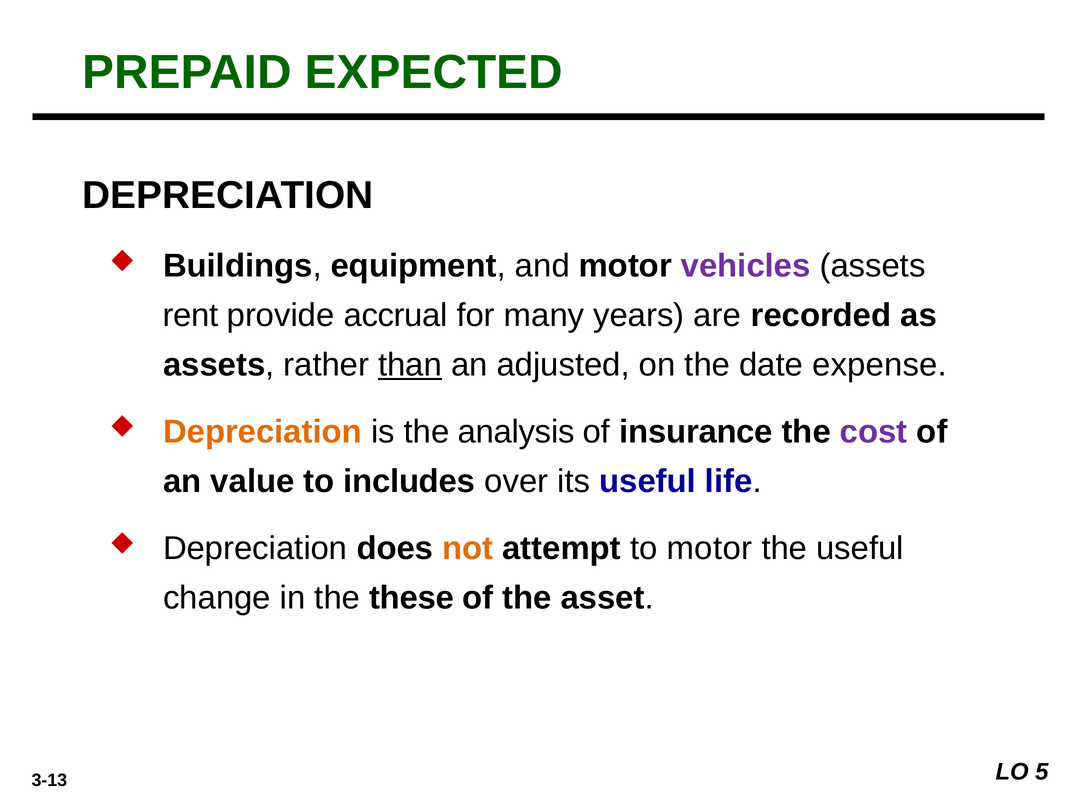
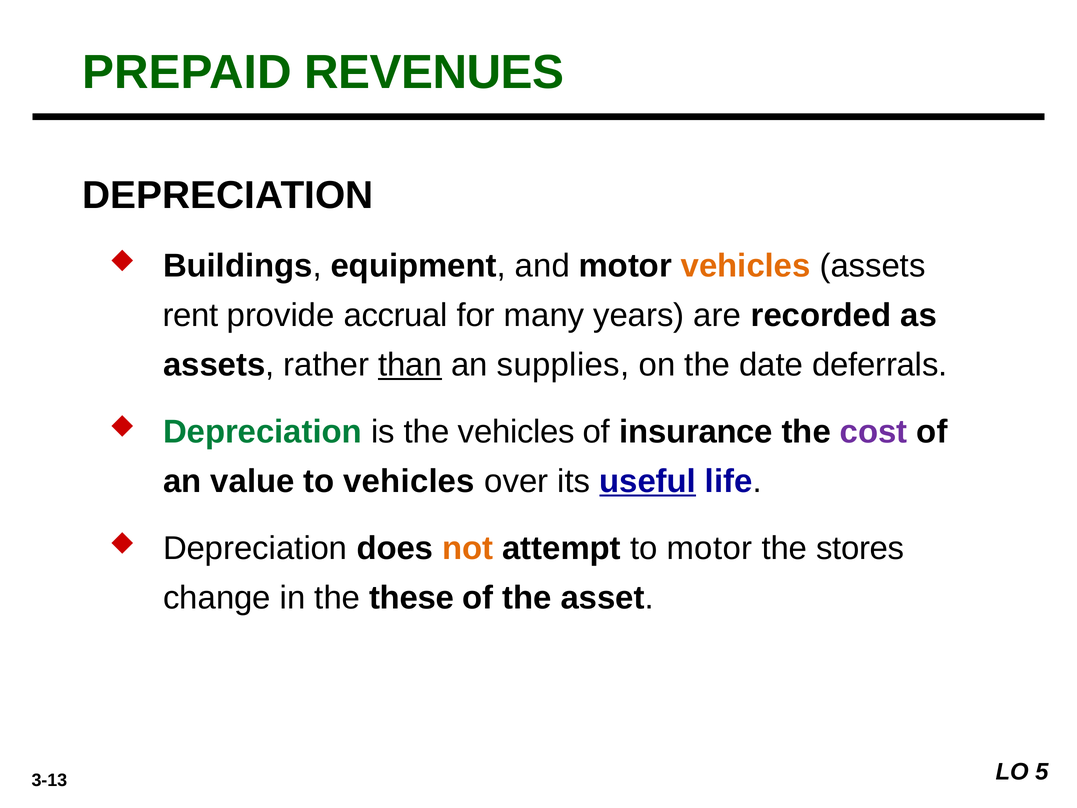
EXPECTED: EXPECTED -> REVENUES (434, 72)
vehicles colour: purple -> orange (746, 266)
adjusted: adjusted -> supplies (563, 365)
expense: expense -> deferrals (880, 365)
Depreciation colour: orange -> green (263, 432)
the analysis: analysis -> vehicles (516, 432)
to includes: includes -> vehicles (409, 481)
useful underline: none -> present (648, 481)
the useful: useful -> stores (860, 548)
